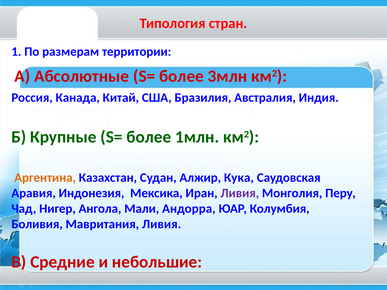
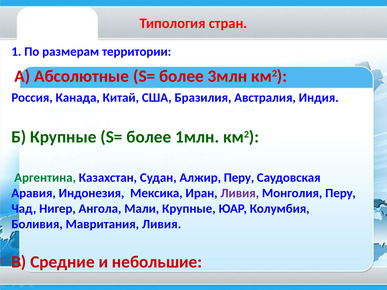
Аргентина colour: orange -> green (45, 178)
Алжир Кука: Кука -> Перу (239, 178)
Мали Андорра: Андорра -> Крупные (189, 209)
